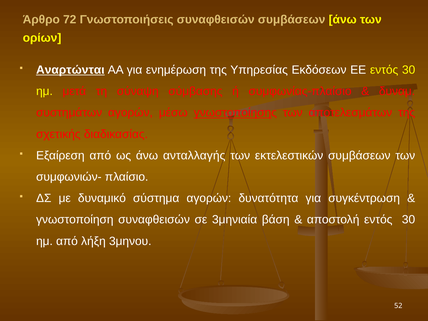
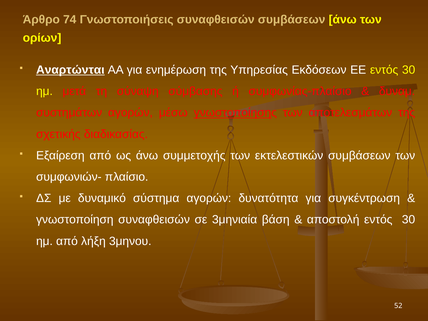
72: 72 -> 74 (70, 20)
ανταλλαγής: ανταλλαγής -> συμμετοχής (194, 156)
